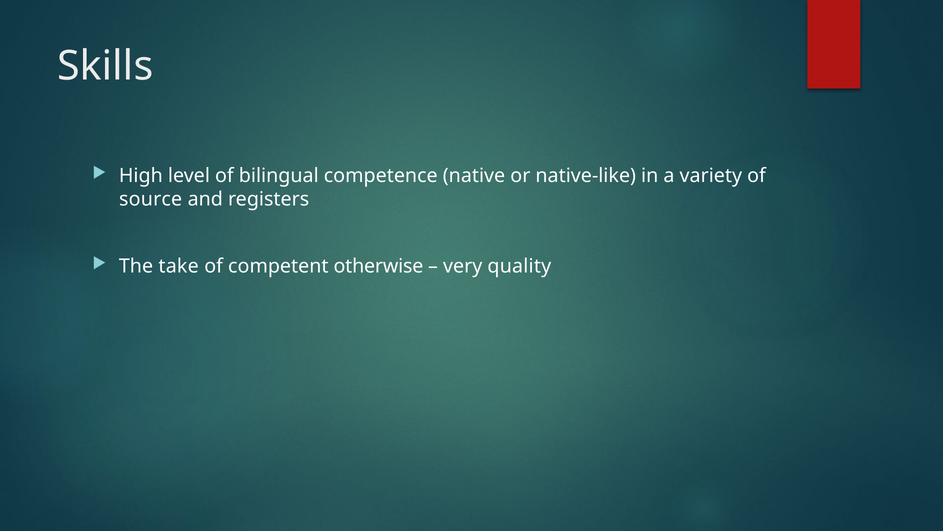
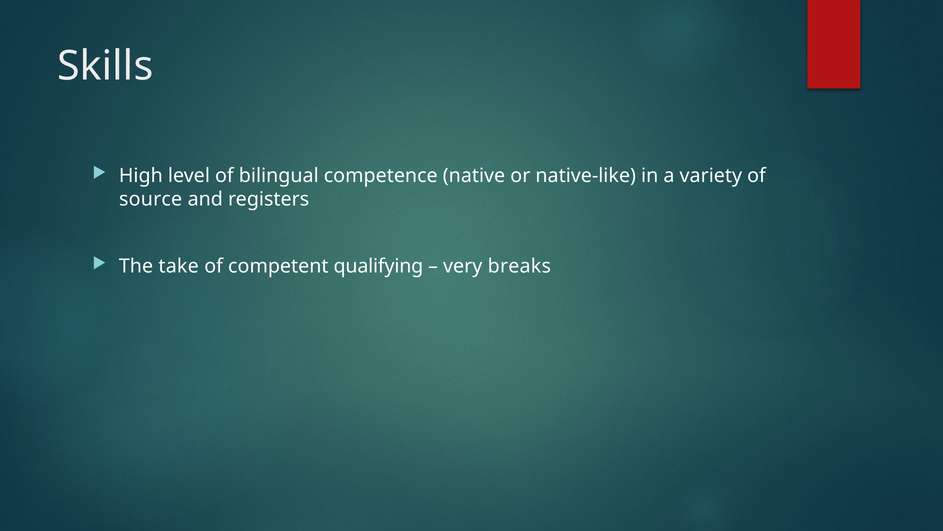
otherwise: otherwise -> qualifying (378, 266)
quality: quality -> breaks (519, 266)
